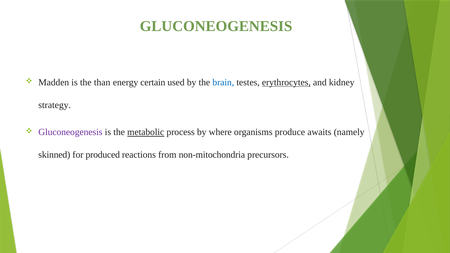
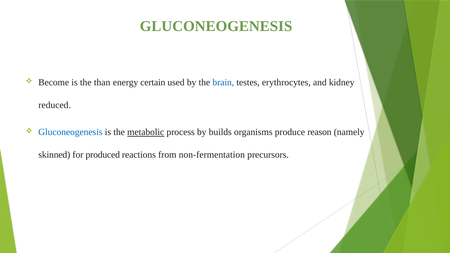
Madden: Madden -> Become (54, 83)
erythrocytes underline: present -> none (286, 83)
strategy: strategy -> reduced (55, 105)
Gluconeogenesis colour: purple -> blue (70, 132)
where: where -> builds (220, 132)
awaits: awaits -> reason (319, 132)
non-mitochondria: non-mitochondria -> non-fermentation (212, 155)
